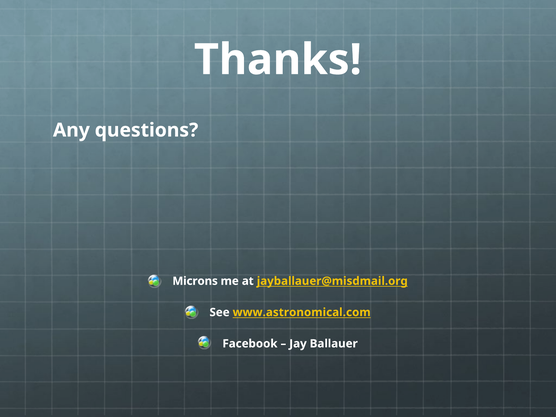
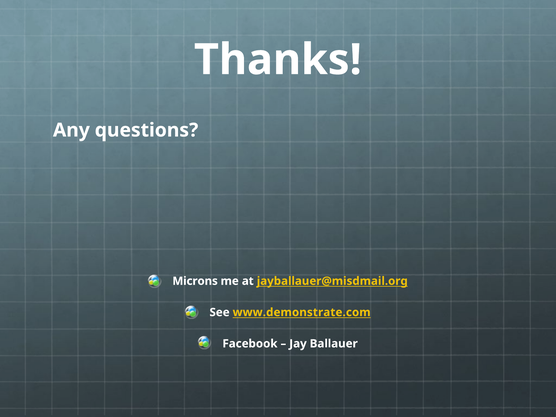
www.astronomical.com: www.astronomical.com -> www.demonstrate.com (302, 312)
